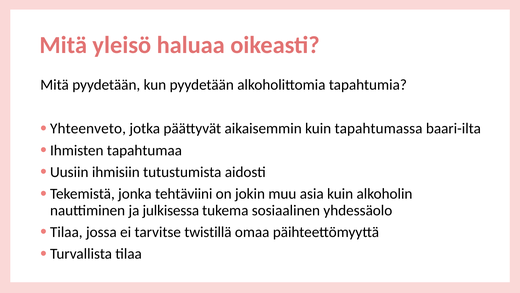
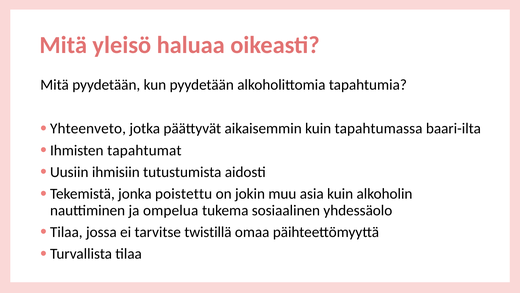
tapahtumaa: tapahtumaa -> tapahtumat (144, 150)
tehtäviini: tehtäviini -> poistettu (184, 194)
julkisessa: julkisessa -> ompelua (171, 210)
